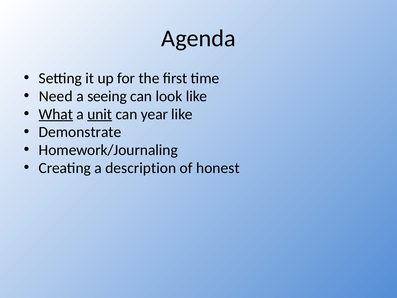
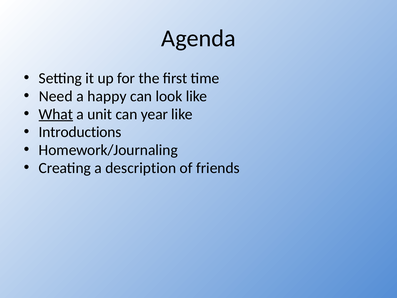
seeing: seeing -> happy (107, 96)
unit underline: present -> none (100, 114)
Demonstrate: Demonstrate -> Introductions (80, 132)
honest: honest -> friends (218, 168)
